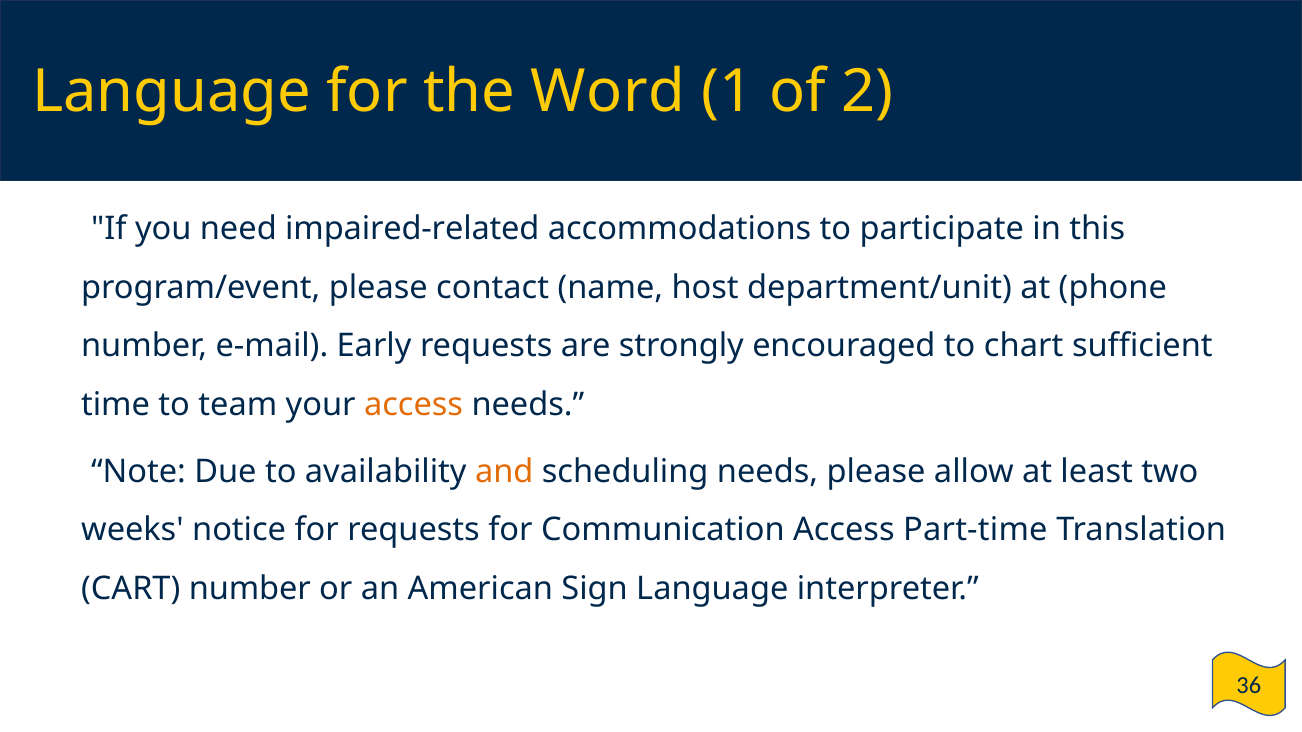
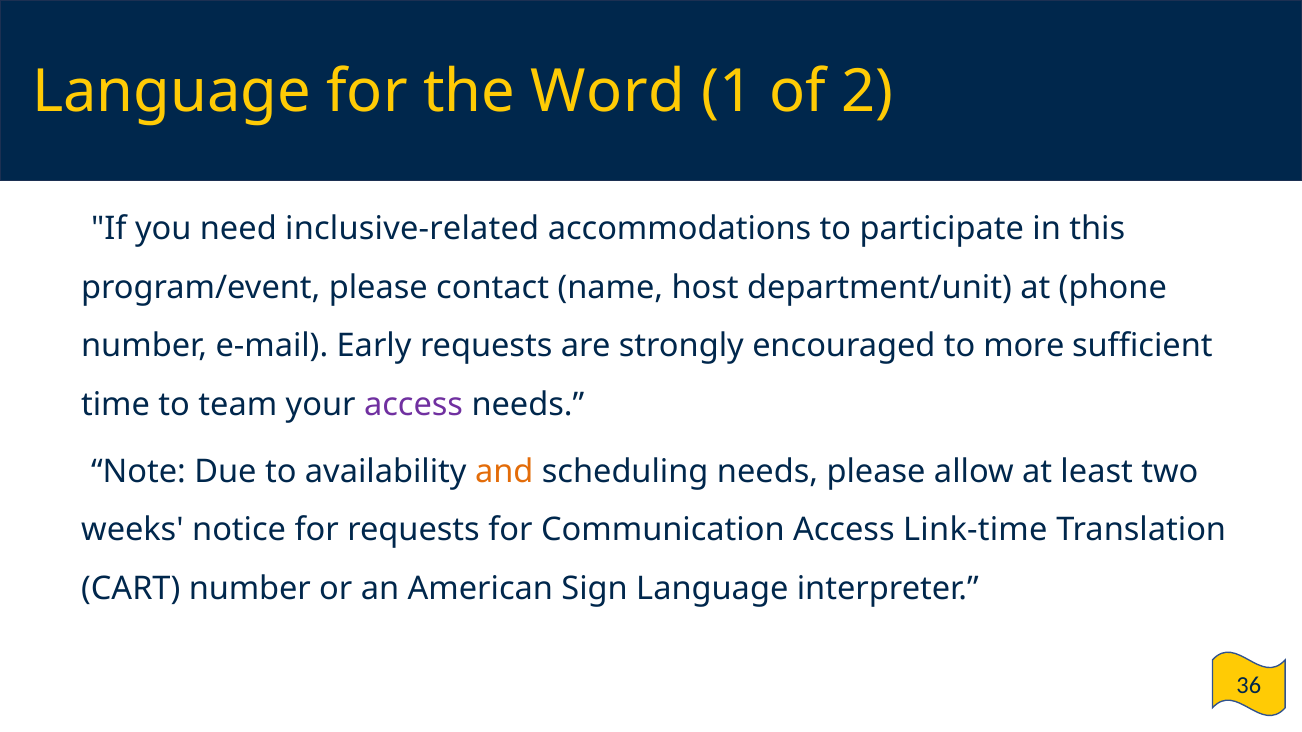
impaired-related: impaired-related -> inclusive-related (412, 229)
chart: chart -> more (1024, 346)
access colour: orange -> purple (414, 405)
Part-time: Part-time -> Link-time (975, 530)
